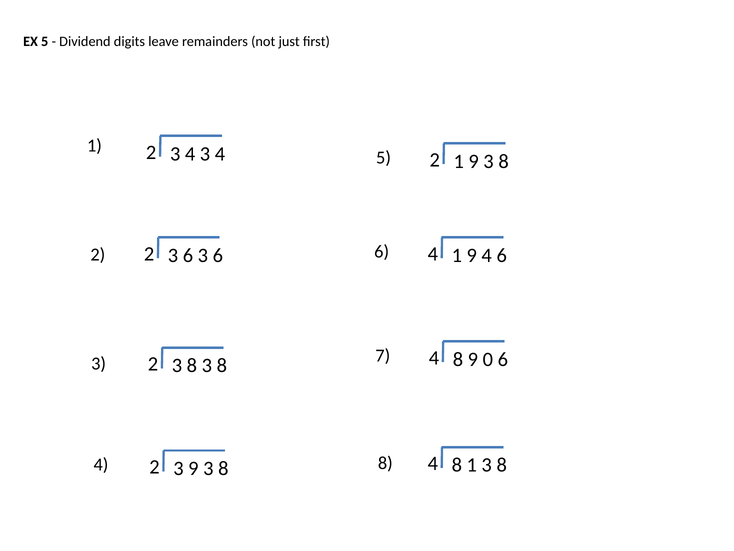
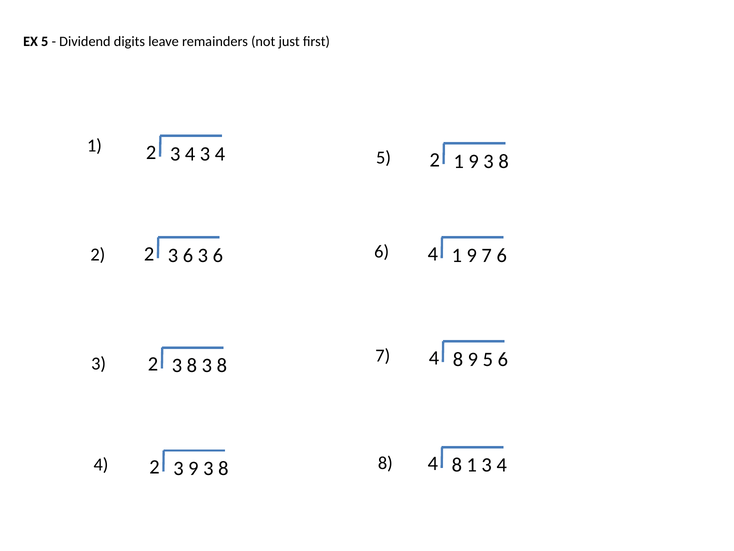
9 4: 4 -> 7 (487, 255)
9 0: 0 -> 5 (488, 359)
1 3 8: 8 -> 4 (502, 465)
